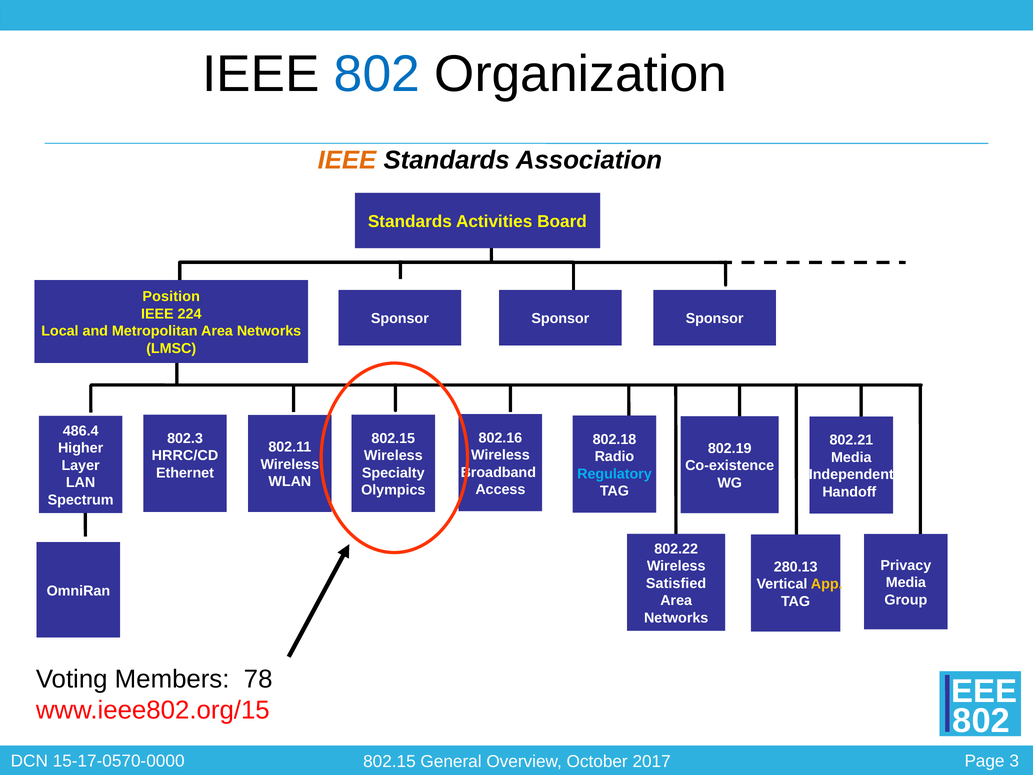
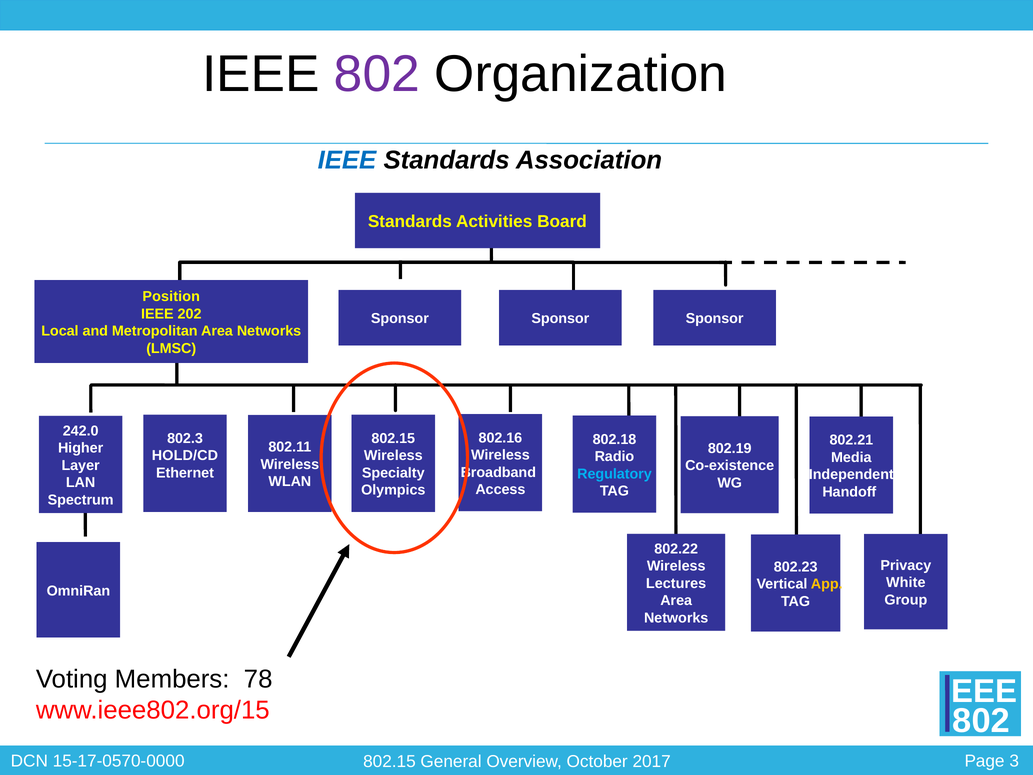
802 colour: blue -> purple (377, 74)
IEEE colour: orange -> blue (347, 160)
224: 224 -> 202 (190, 314)
486.4: 486.4 -> 242.0 (81, 431)
HRRC/CD: HRRC/CD -> HOLD/CD (185, 456)
280.13: 280.13 -> 802.23 (796, 567)
Media: Media -> White (906, 582)
Satisfied: Satisfied -> Lectures (676, 583)
